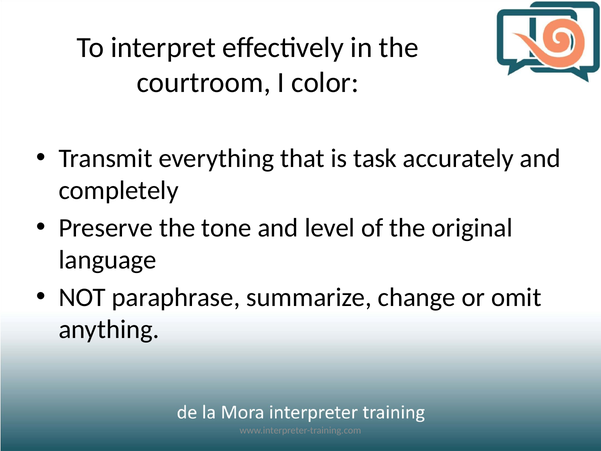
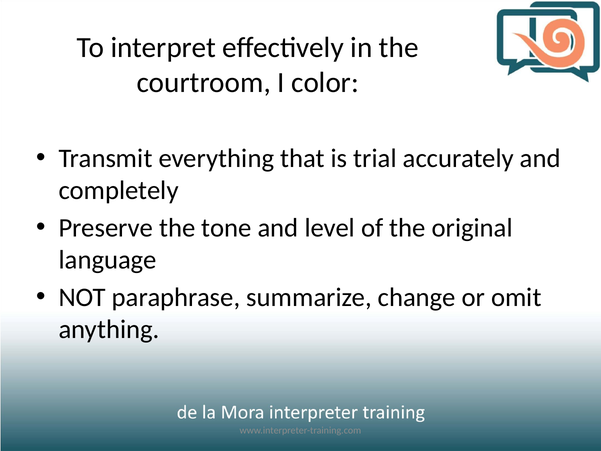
task: task -> trial (375, 158)
